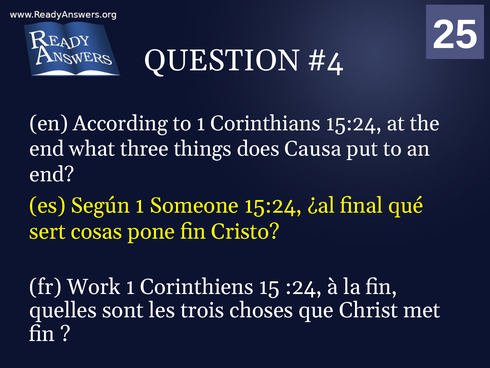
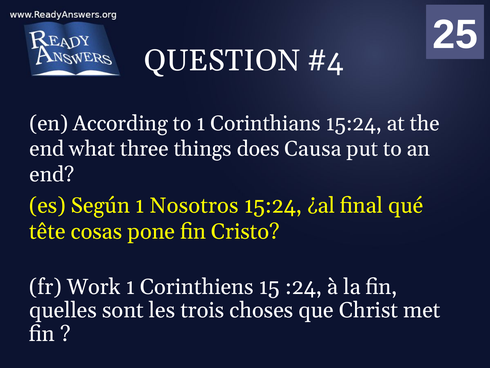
Someone: Someone -> Nosotros (194, 205)
sert: sert -> tête (47, 231)
